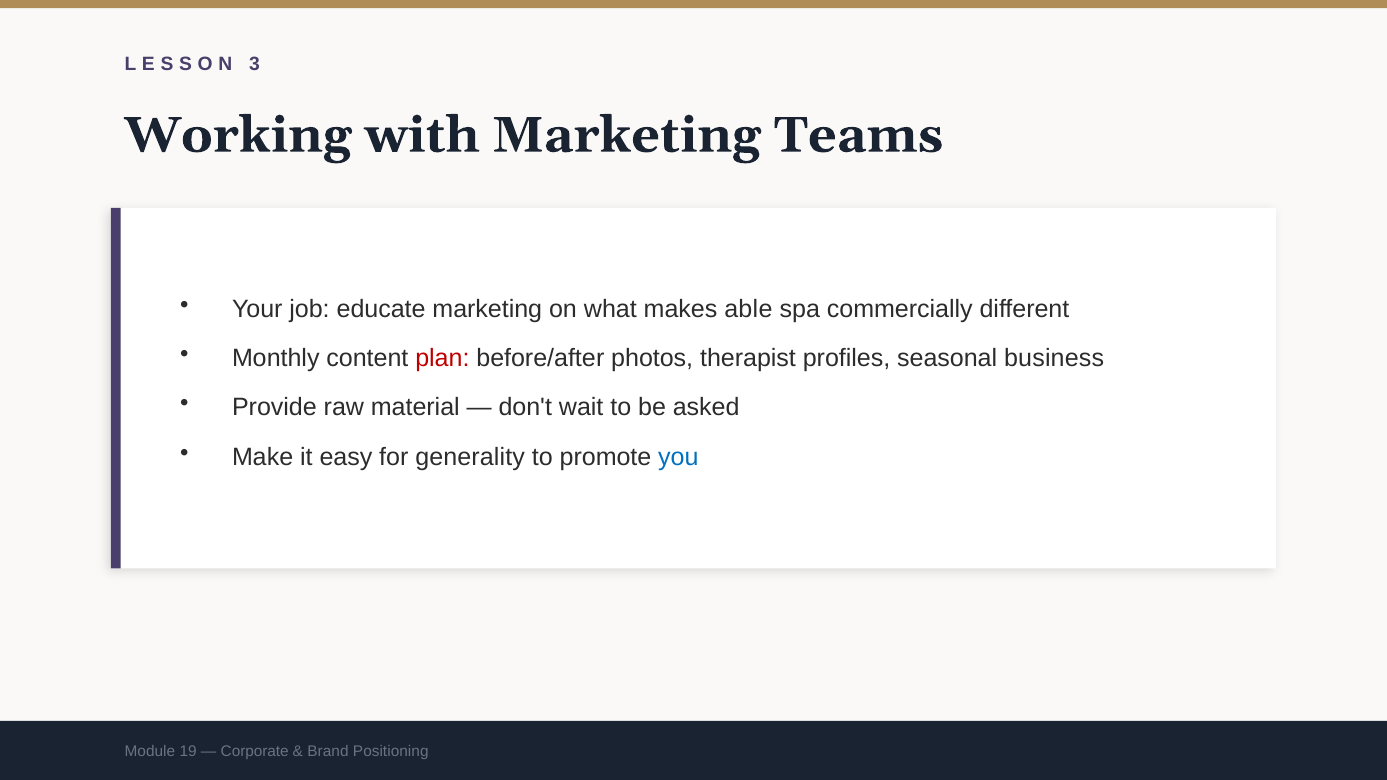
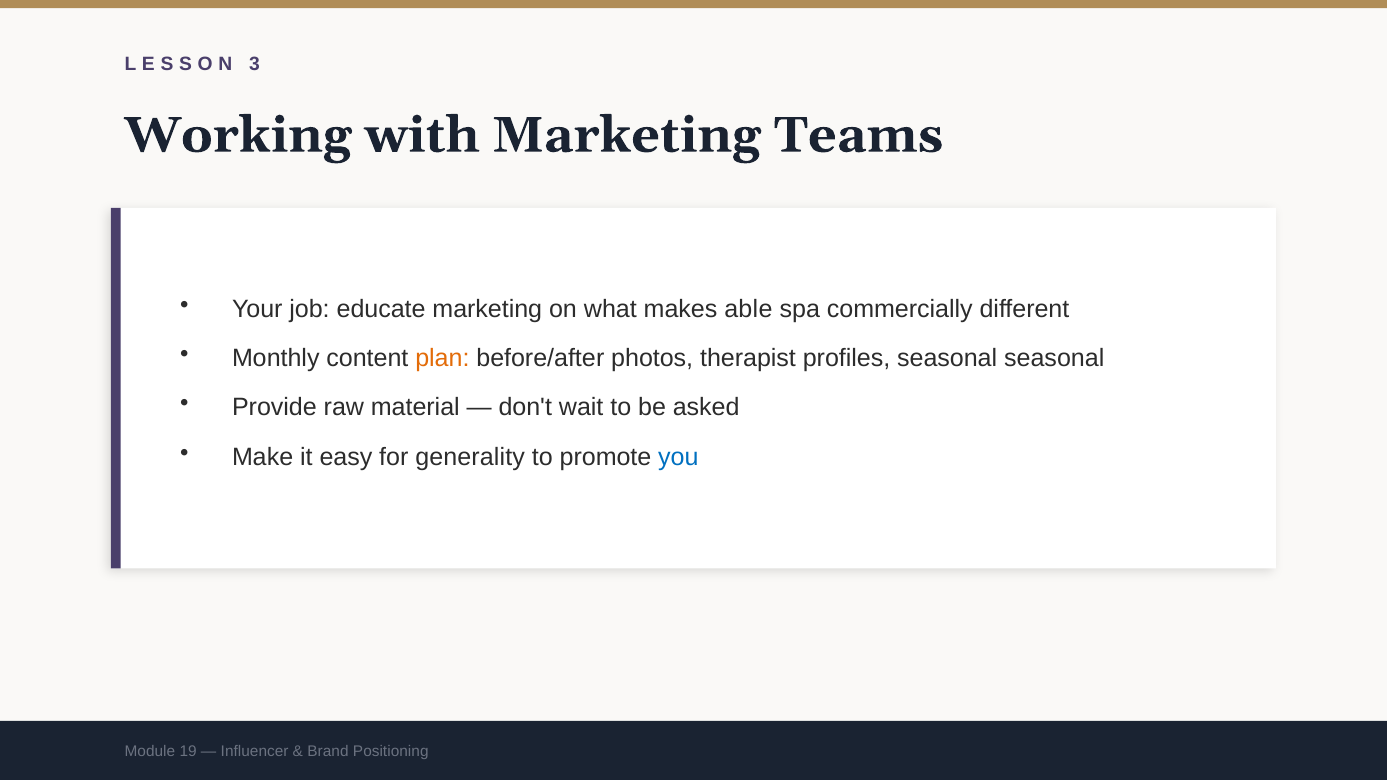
plan colour: red -> orange (442, 358)
seasonal business: business -> seasonal (1054, 358)
Corporate: Corporate -> Influencer (255, 752)
